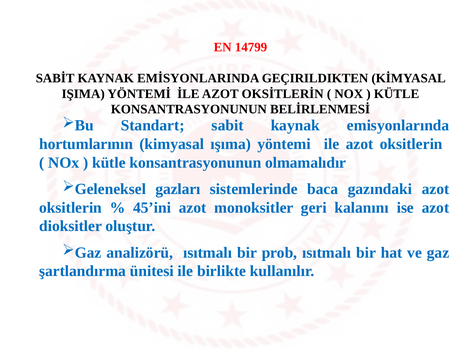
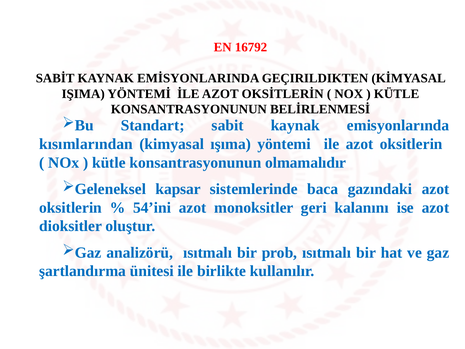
14799: 14799 -> 16792 (251, 47)
hortumlarının: hortumlarının -> kısımlarından (86, 144)
gazları: gazları -> kapsar (178, 189)
45’ini: 45’ini -> 54’ini (152, 207)
